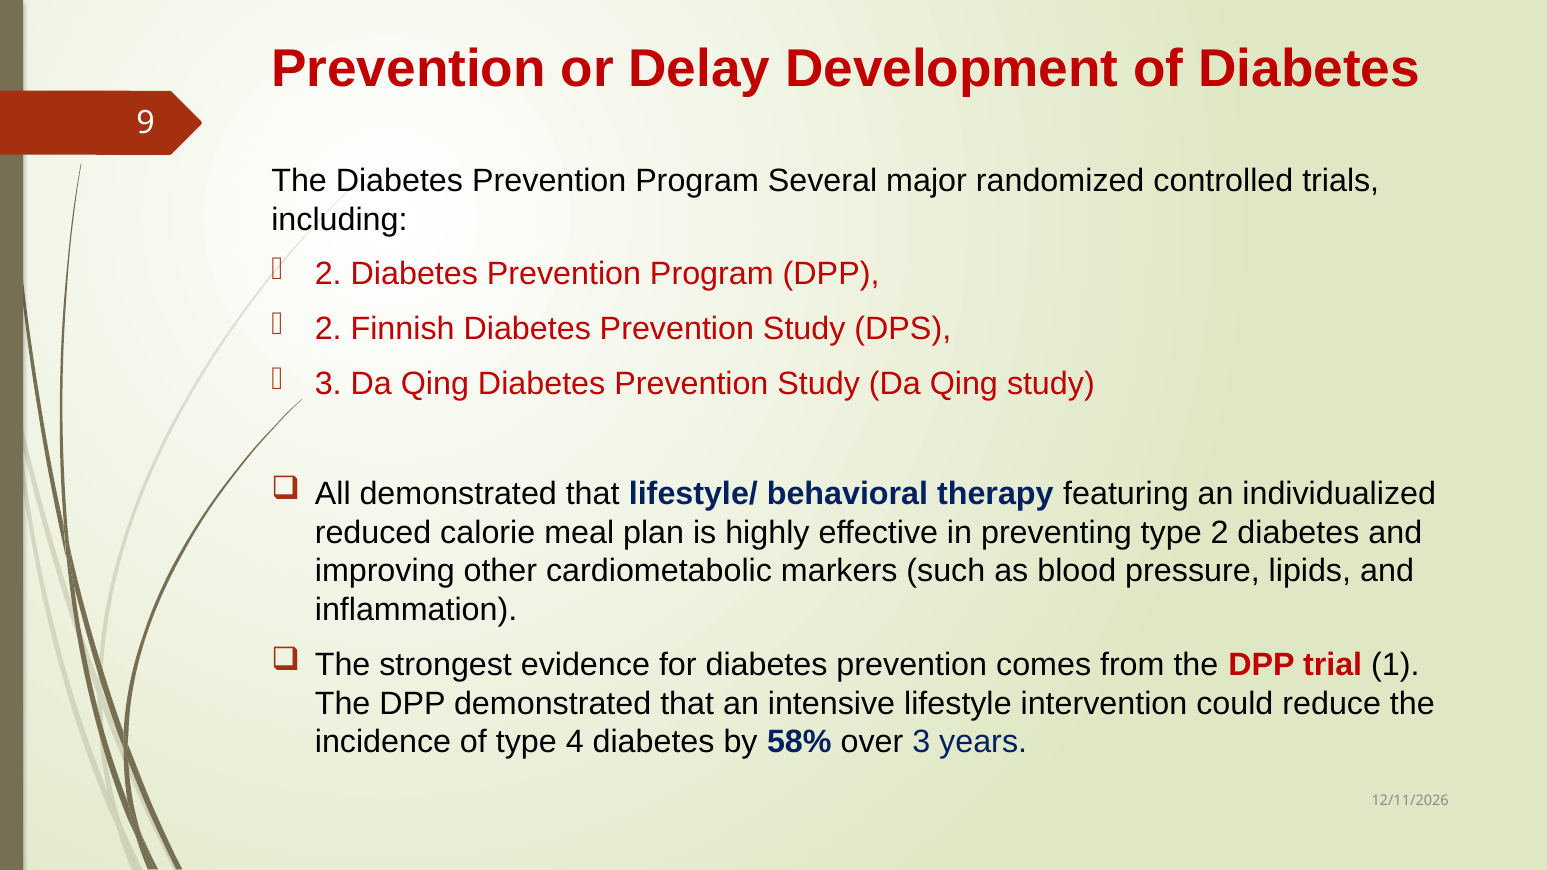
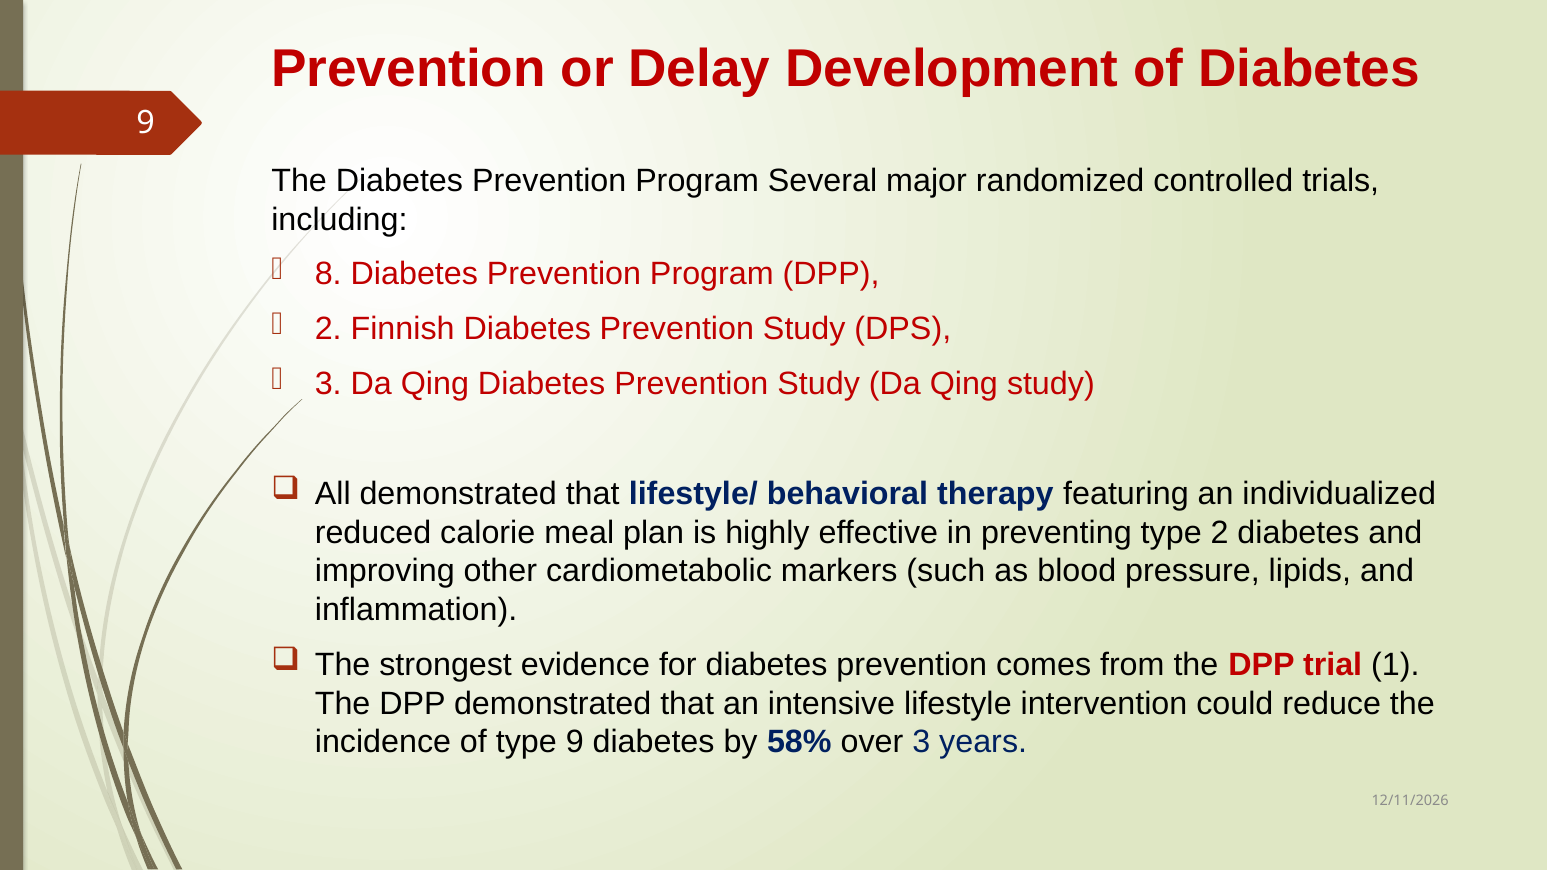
2: 2 -> 8 (328, 274)
type 4: 4 -> 9 (575, 742)
